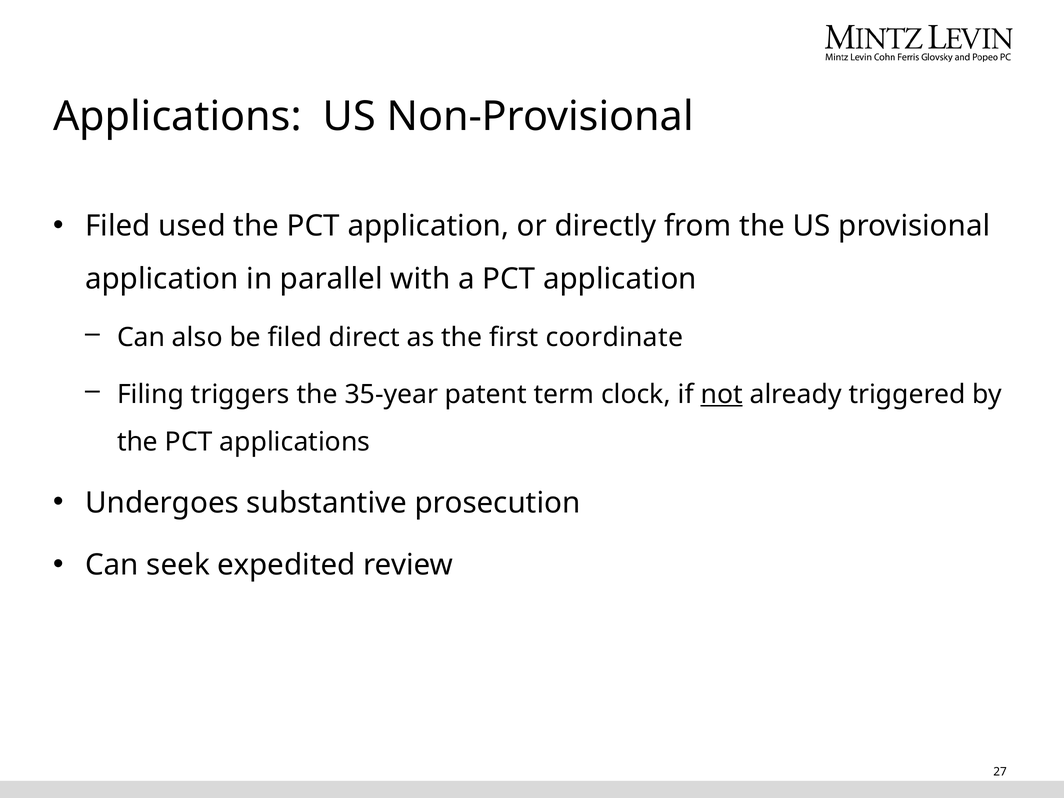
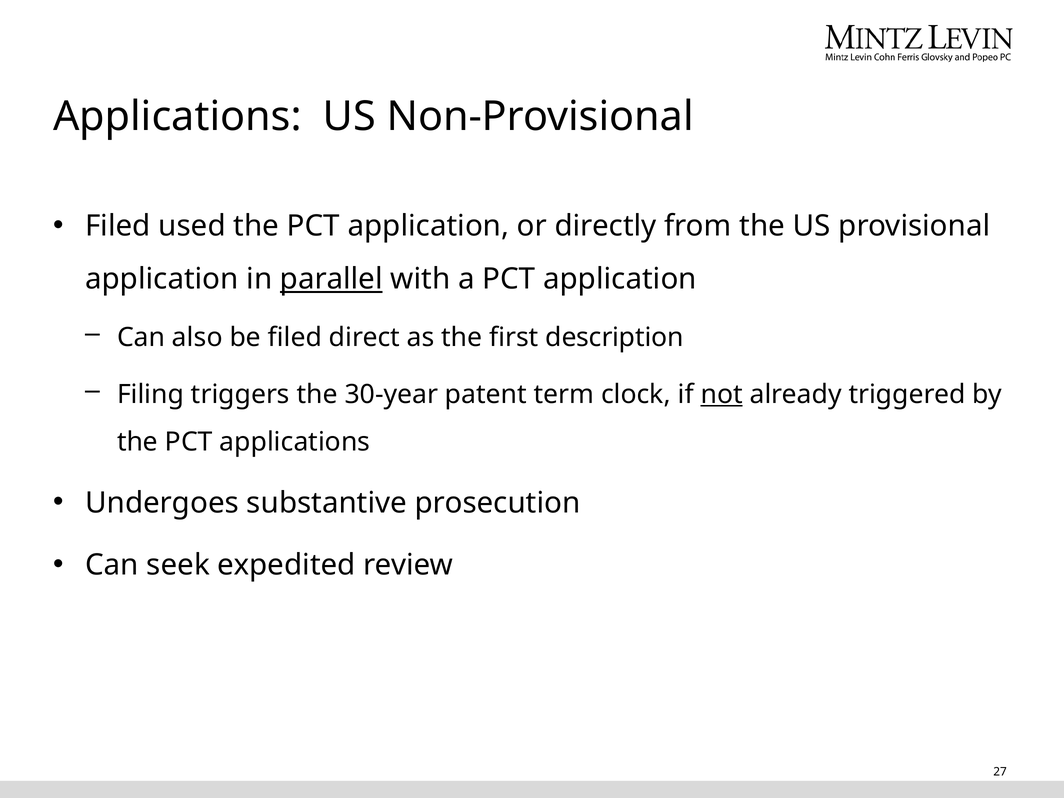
parallel underline: none -> present (331, 279)
coordinate: coordinate -> description (615, 338)
35-year: 35-year -> 30-year (391, 394)
